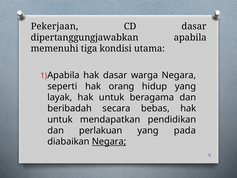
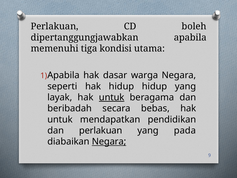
Pekerjaan: Pekerjaan -> Perlakuan (55, 26)
CD dasar: dasar -> boleh (194, 26)
hak orang: orang -> hidup (121, 86)
untuk underline: none -> present (112, 97)
